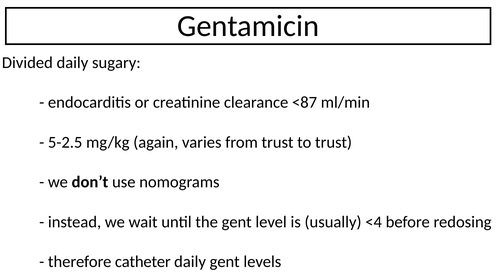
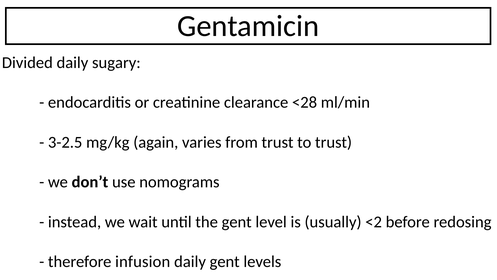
<87: <87 -> <28 (305, 102)
5-2.5: 5-2.5 -> 3-2.5 (65, 142)
<4: <4 -> <2 (374, 222)
catheter: catheter -> infusion (143, 261)
